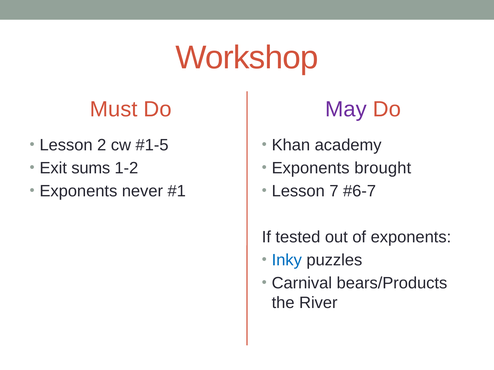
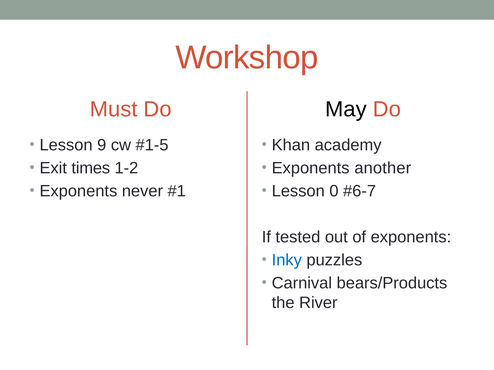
May colour: purple -> black (346, 109)
2: 2 -> 9 (102, 145)
sums: sums -> times (91, 168)
brought: brought -> another (383, 168)
7: 7 -> 0 (334, 191)
